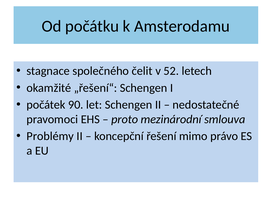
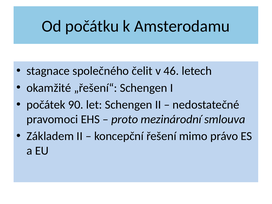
52: 52 -> 46 (171, 71)
Problémy: Problémy -> Základem (50, 136)
